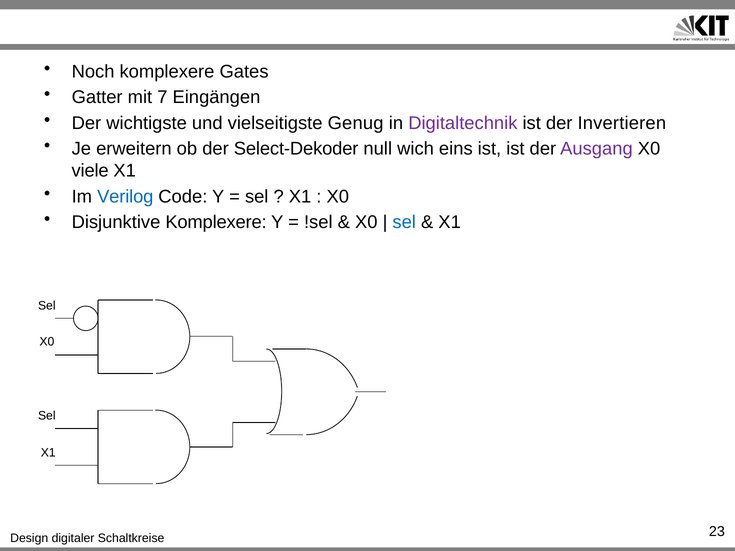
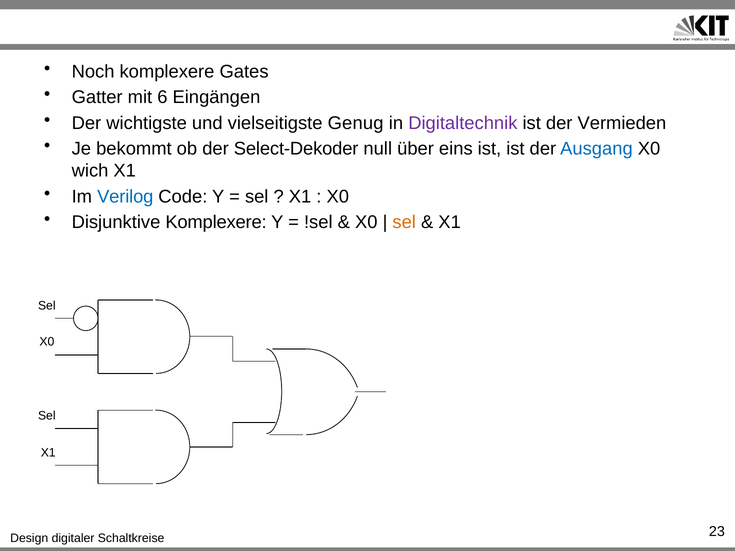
7: 7 -> 6 (162, 97)
Invertieren: Invertieren -> Vermieden (622, 123)
erweitern: erweitern -> bekommt (134, 149)
wich: wich -> über (416, 149)
Ausgang colour: purple -> blue (596, 149)
viele: viele -> wich (90, 171)
sel colour: blue -> orange (404, 222)
